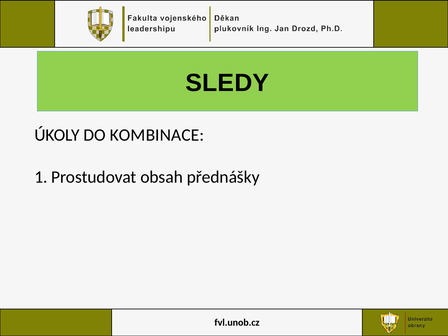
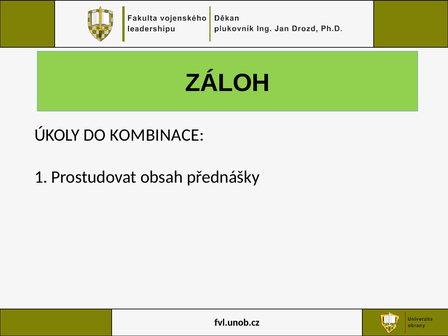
SLEDY: SLEDY -> ZÁLOH (228, 83)
